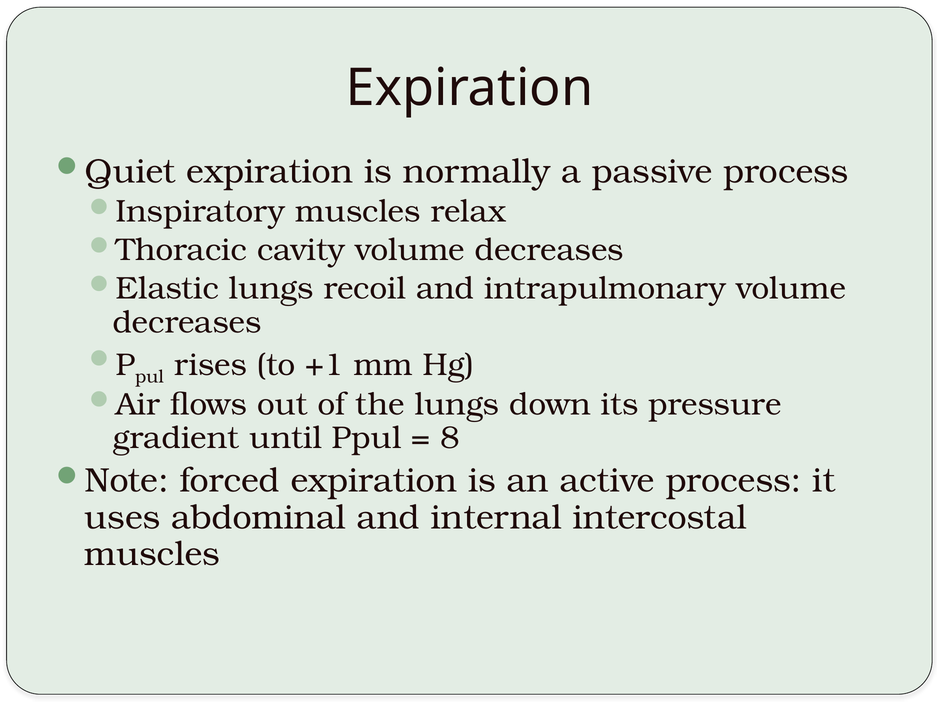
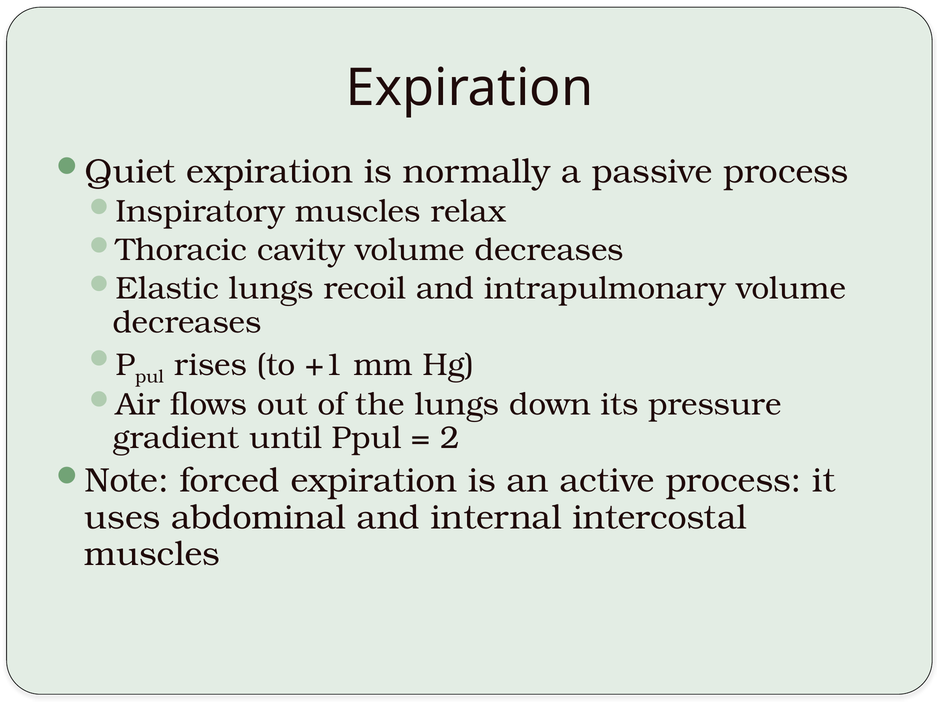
8: 8 -> 2 (450, 438)
